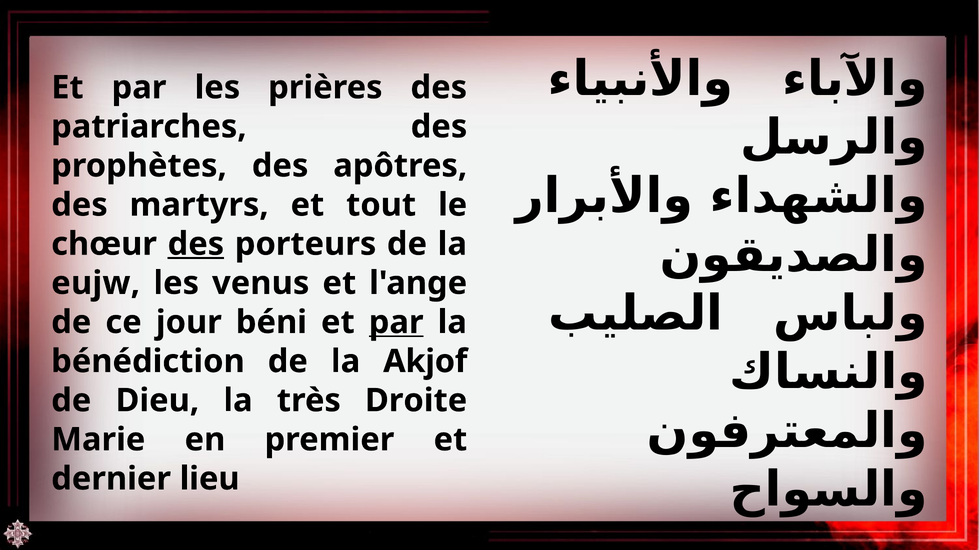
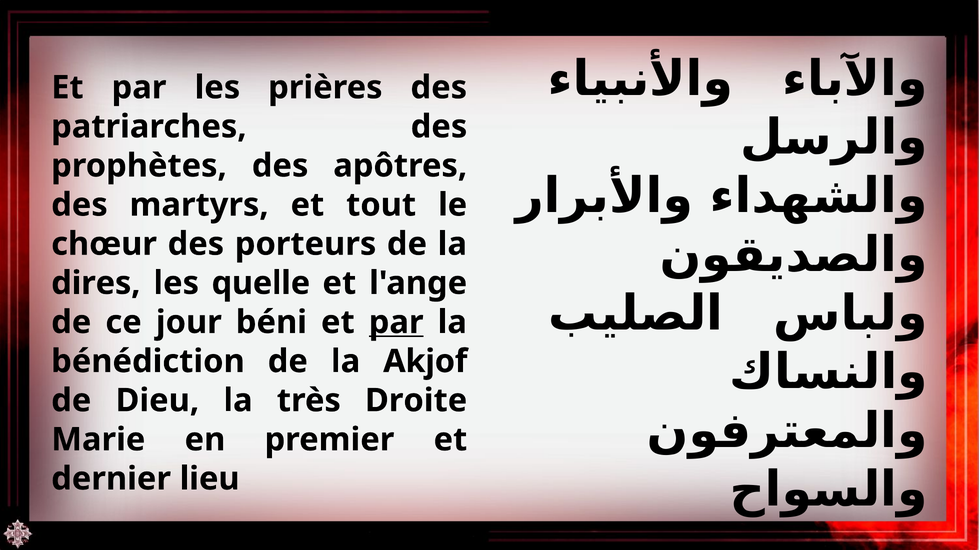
des underline: present -> none (196, 244)
eujw: eujw -> dires (96, 283)
venus: venus -> quelle (261, 283)
